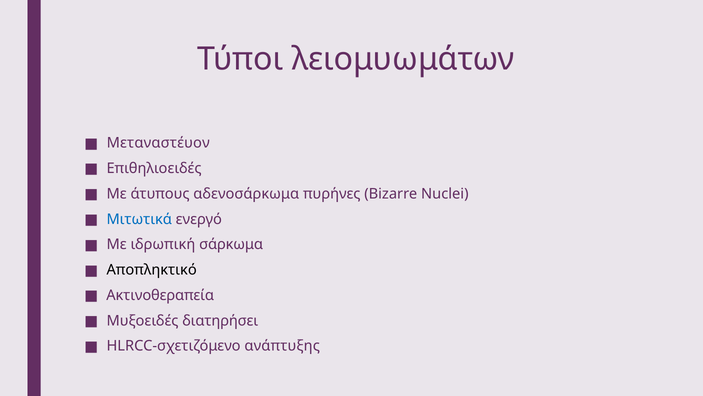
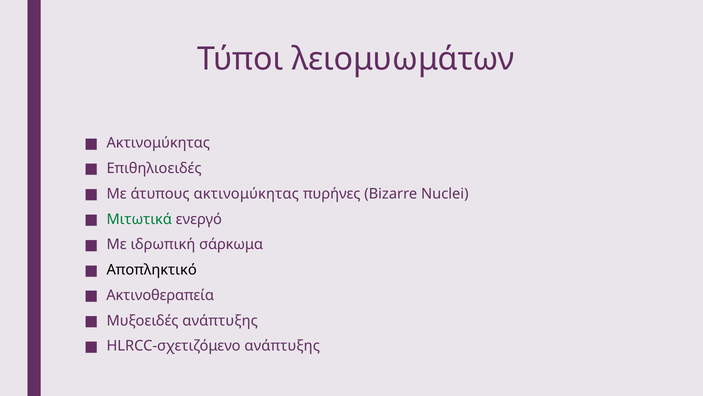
Μεταναστέυον: Μεταναστέυον -> Ακτινομύκητας (158, 143)
άτυπους αδενοσάρκωμα: αδενοσάρκωμα -> ακτινομύκητας (246, 194)
Μιτωτικά colour: blue -> green (139, 219)
Μυξοειδές διατηρήσει: διατηρήσει -> ανάπτυξης (220, 320)
